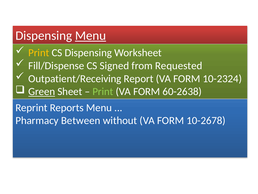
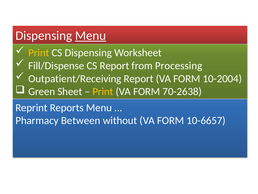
CS Signed: Signed -> Report (114, 66)
Requested: Requested -> Processing (179, 66)
10-2324: 10-2324 -> 10-2004 (222, 78)
Green underline: present -> none (42, 91)
Print colour: light green -> yellow (103, 91)
60-2638: 60-2638 -> 70-2638 (182, 91)
10-2678: 10-2678 -> 10-6657 (206, 120)
